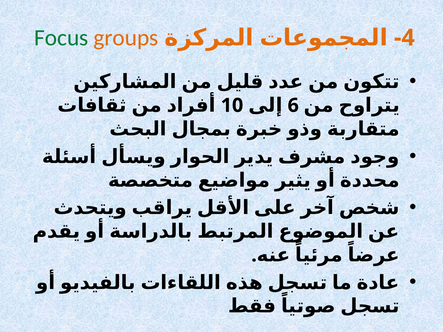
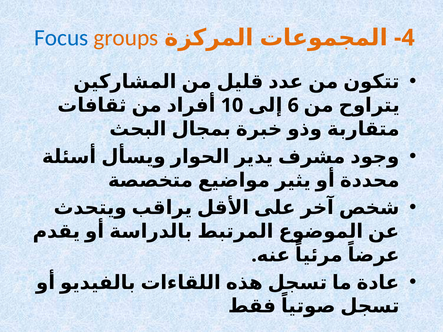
Focus colour: green -> blue (61, 38)
